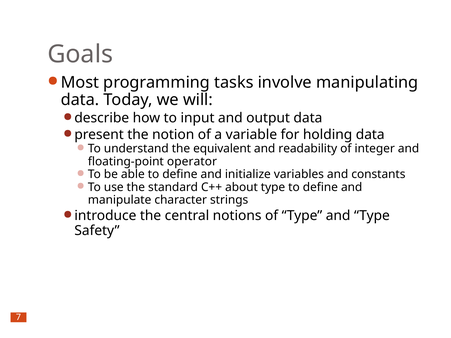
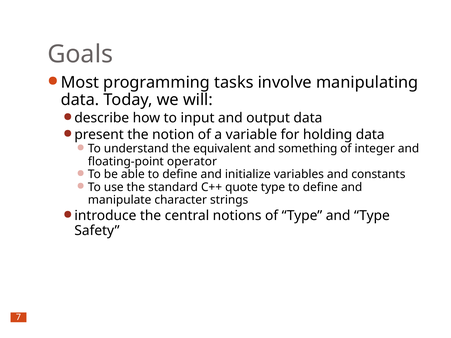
readability: readability -> something (308, 149)
about: about -> quote (241, 187)
